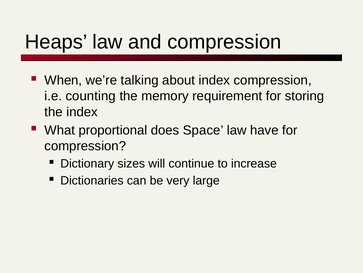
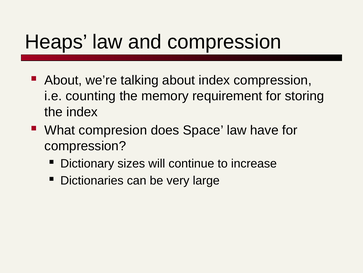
When: When -> About (63, 80)
proportional: proportional -> compresion (113, 130)
